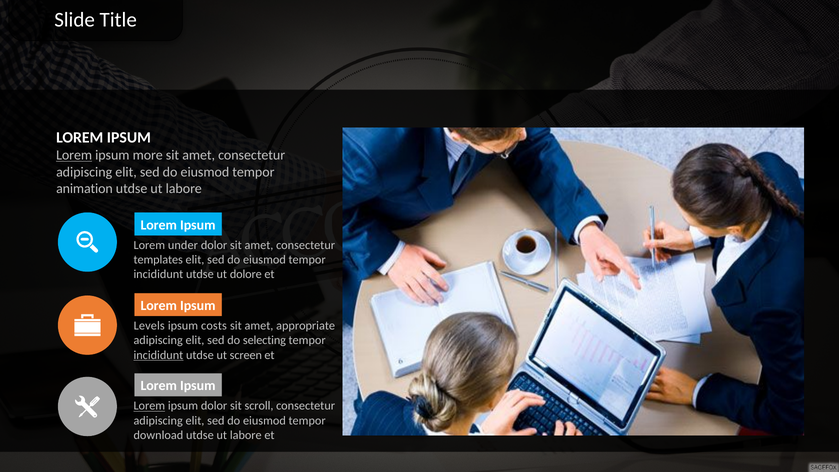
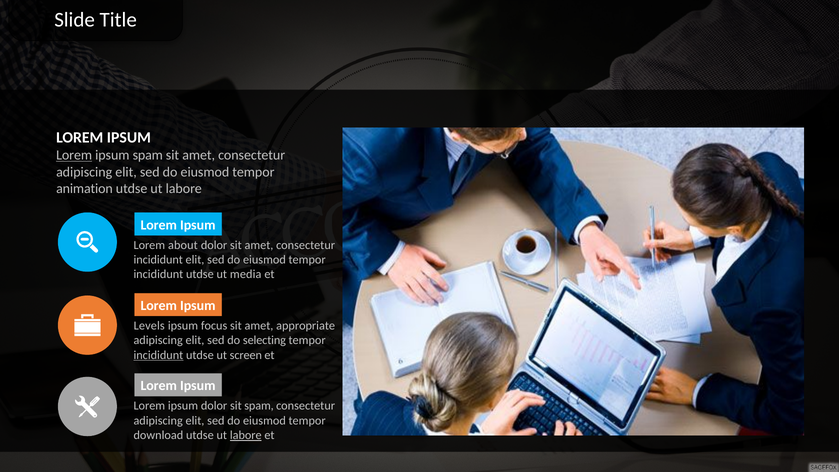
ipsum more: more -> spam (148, 155)
under: under -> about (183, 245)
templates: templates -> incididunt (158, 260)
dolore: dolore -> media (246, 274)
costs: costs -> focus (214, 326)
Lorem underline: present -> none (149, 406)
sit scroll: scroll -> spam (259, 406)
labore underline: none -> present (246, 435)
